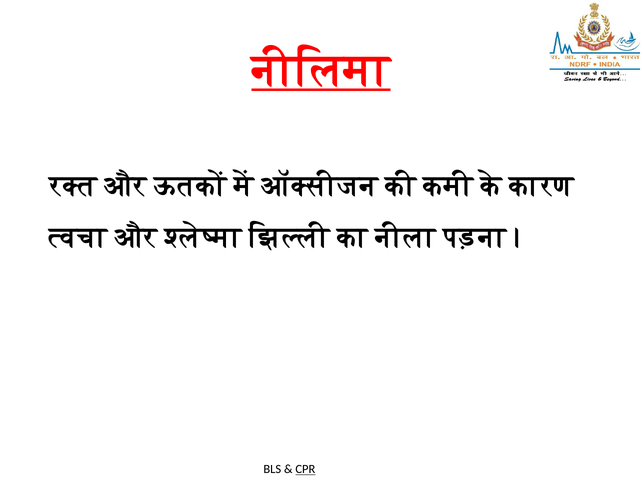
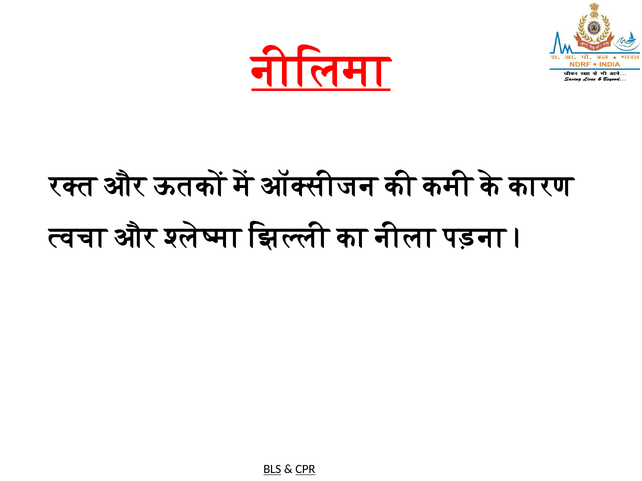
BLS underline: none -> present (272, 470)
